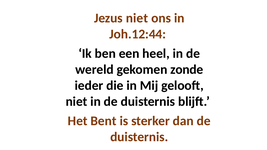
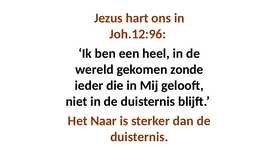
Jezus niet: niet -> hart (137, 18)
Joh.12:44: Joh.12:44 -> Joh.12:96 (138, 34)
Bent: Bent -> Naar (104, 121)
